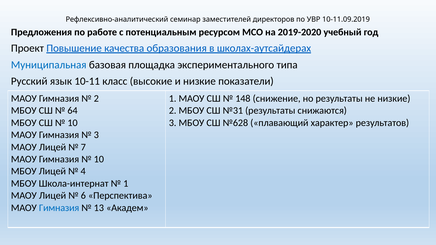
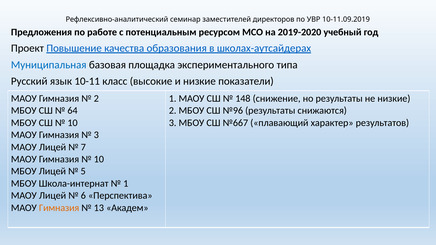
№31: №31 -> №96 (233, 111)
№628: №628 -> №667 (235, 123)
4: 4 -> 5 (83, 172)
Гимназия colour: blue -> orange (59, 208)
